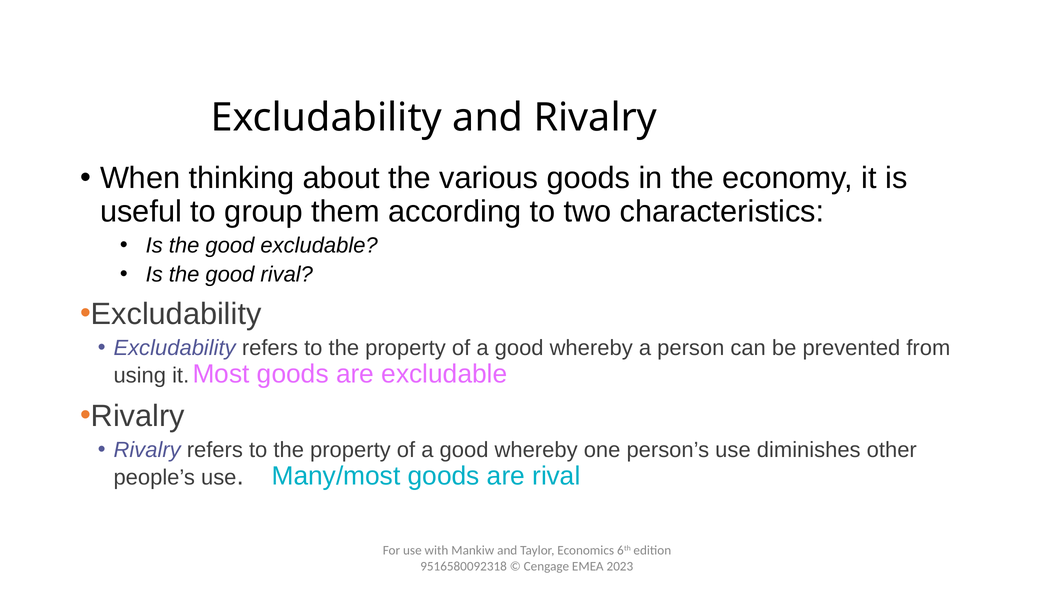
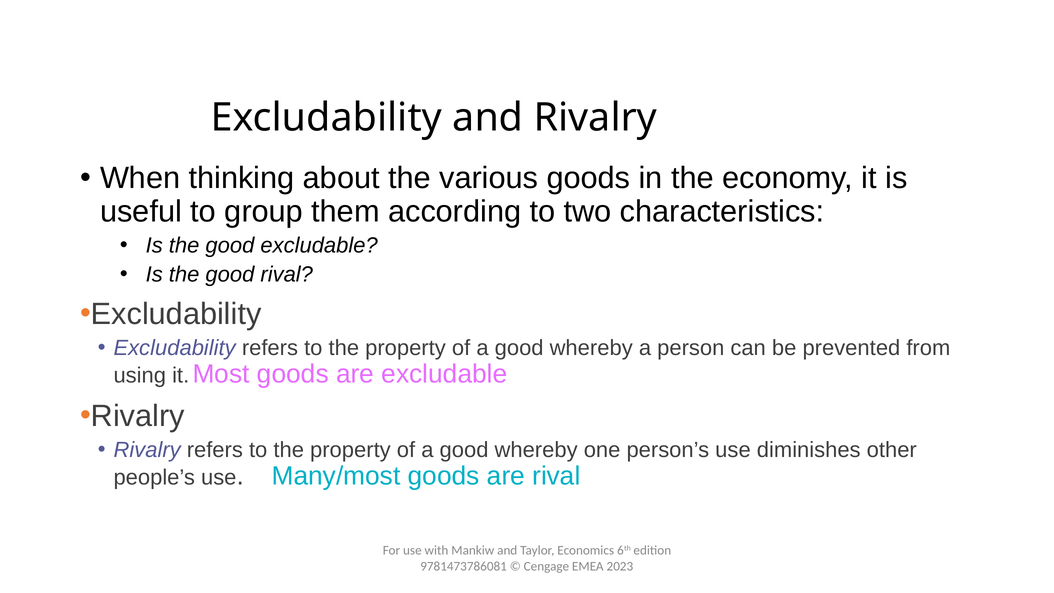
9516580092318: 9516580092318 -> 9781473786081 (464, 566)
